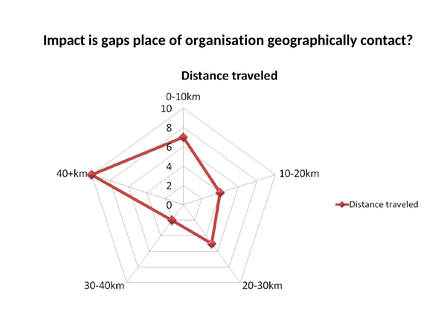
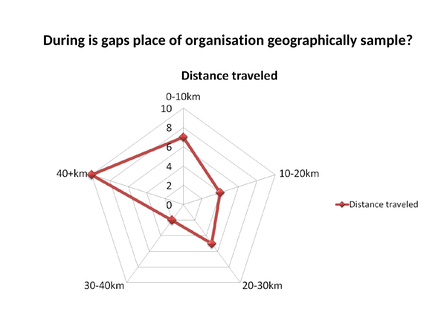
Impact: Impact -> During (64, 40)
contact: contact -> sample (387, 40)
